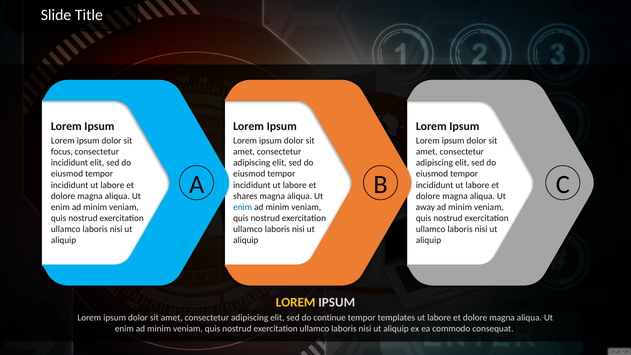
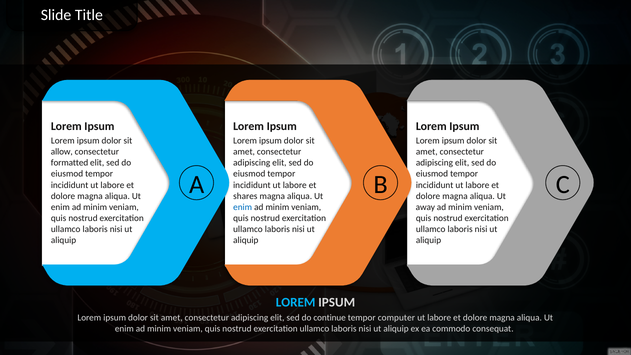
focus: focus -> allow (62, 152)
incididunt: incididunt -> formatted (70, 163)
LOREM colour: yellow -> light blue (296, 302)
templates: templates -> computer (396, 317)
